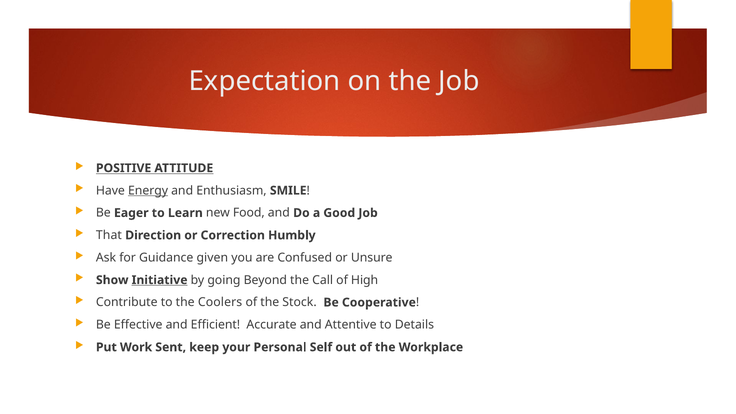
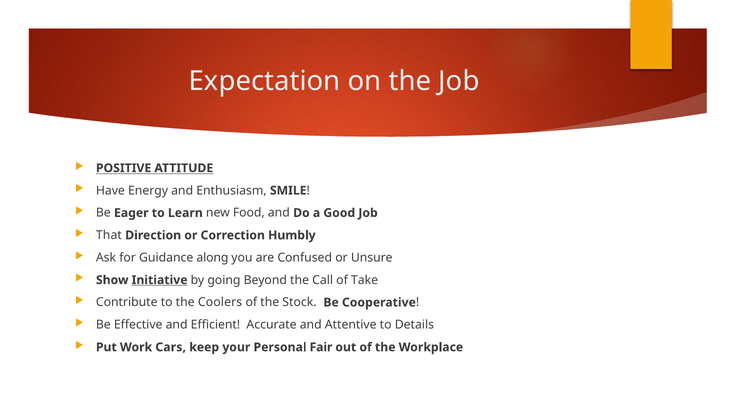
Energy underline: present -> none (148, 191)
given: given -> along (212, 258)
High: High -> Take (365, 280)
Sent: Sent -> Cars (171, 347)
Self: Self -> Fair (321, 347)
